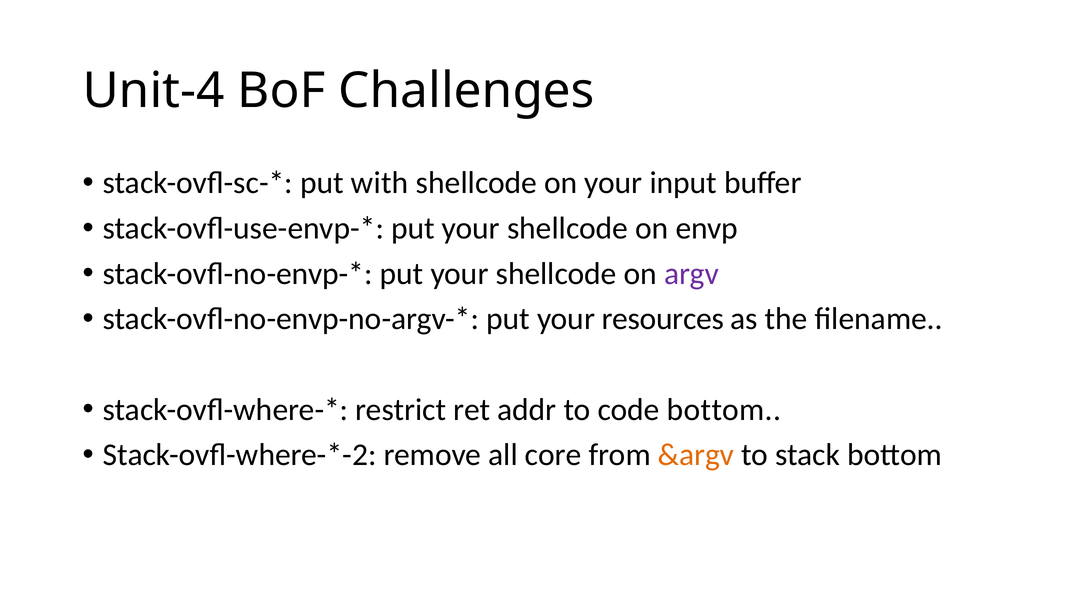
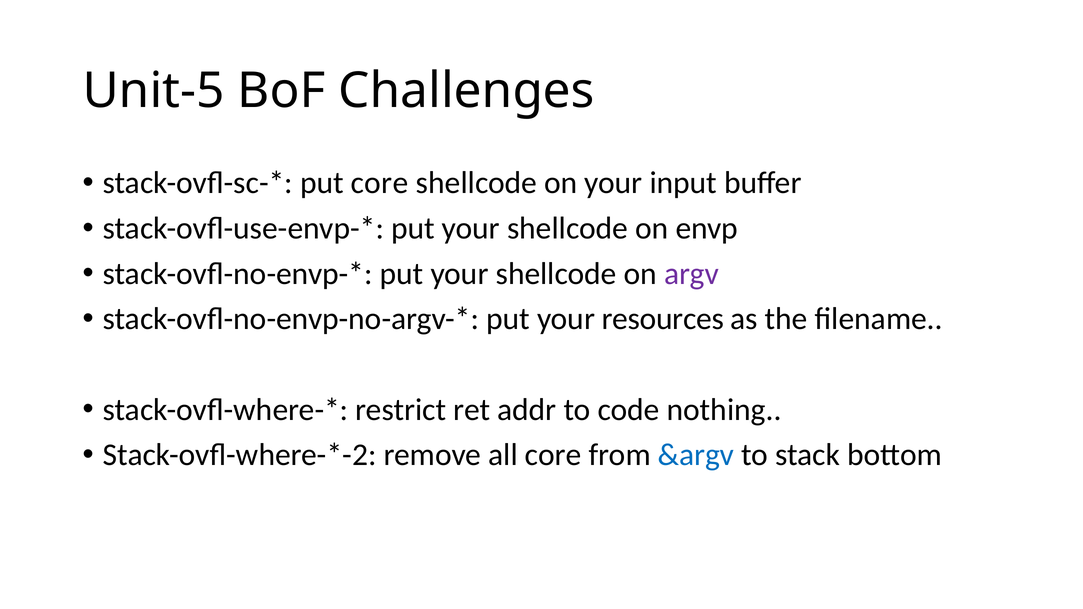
Unit-4: Unit-4 -> Unit-5 (154, 91)
put with: with -> core (380, 183)
code bottom: bottom -> nothing (724, 410)
&argv colour: orange -> blue (696, 455)
